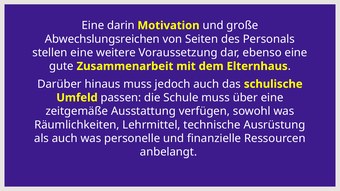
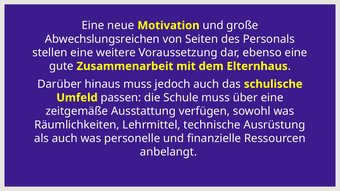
darin: darin -> neue (121, 26)
